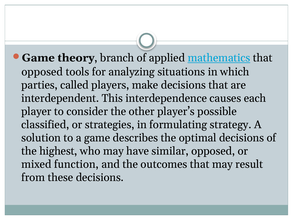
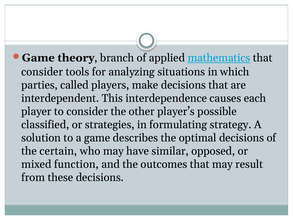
opposed: opposed -> consider (42, 72)
highest: highest -> certain (58, 151)
